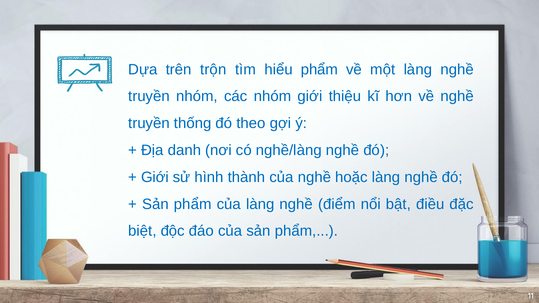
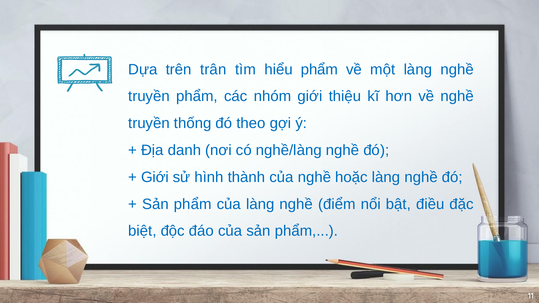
trộn: trộn -> trân (213, 69)
truyền nhóm: nhóm -> phẩm (197, 96)
